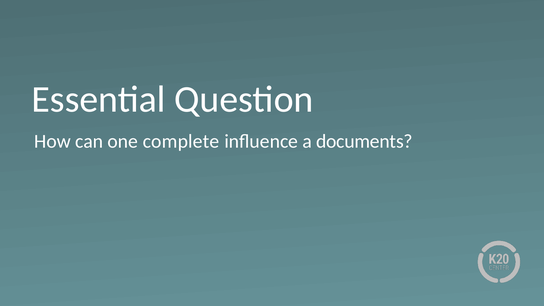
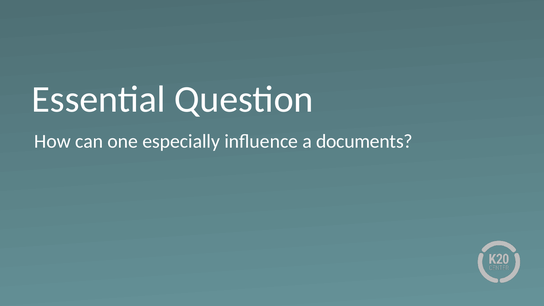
complete: complete -> especially (181, 141)
